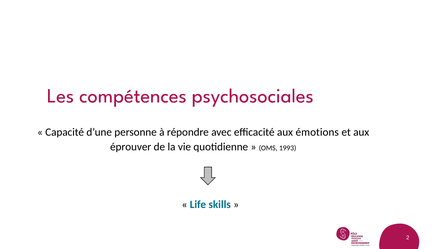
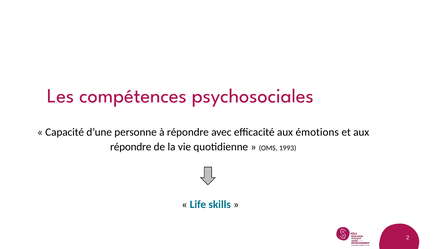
éprouver: éprouver -> répondre (131, 147)
